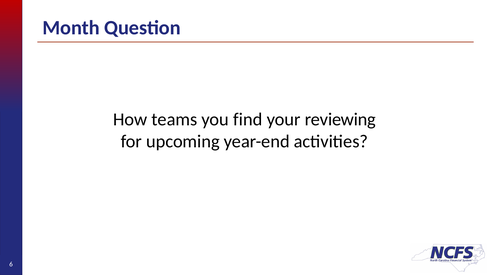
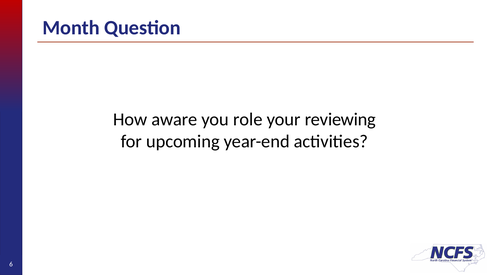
teams: teams -> aware (174, 119)
find: find -> role (248, 119)
